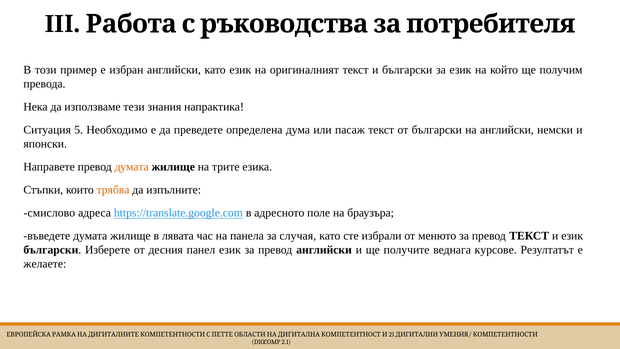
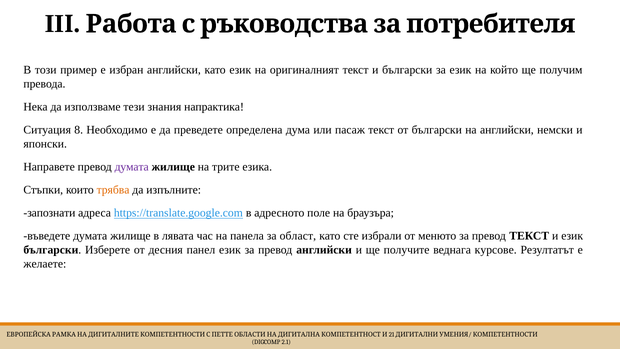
5: 5 -> 8 (79, 130)
думата colour: orange -> purple (132, 167)
смислово: смислово -> запознати (49, 213)
случая: случая -> област (298, 236)
